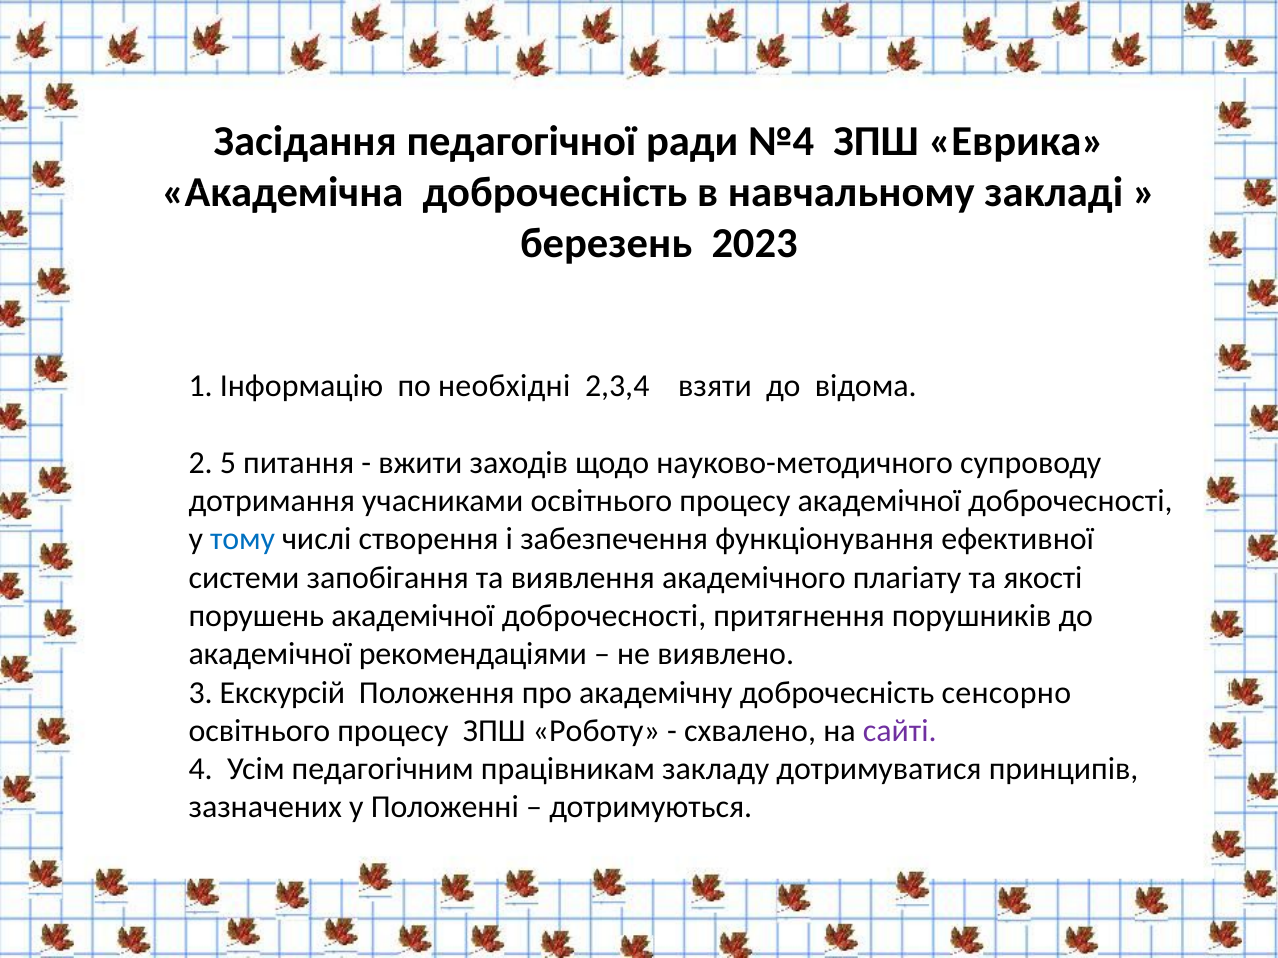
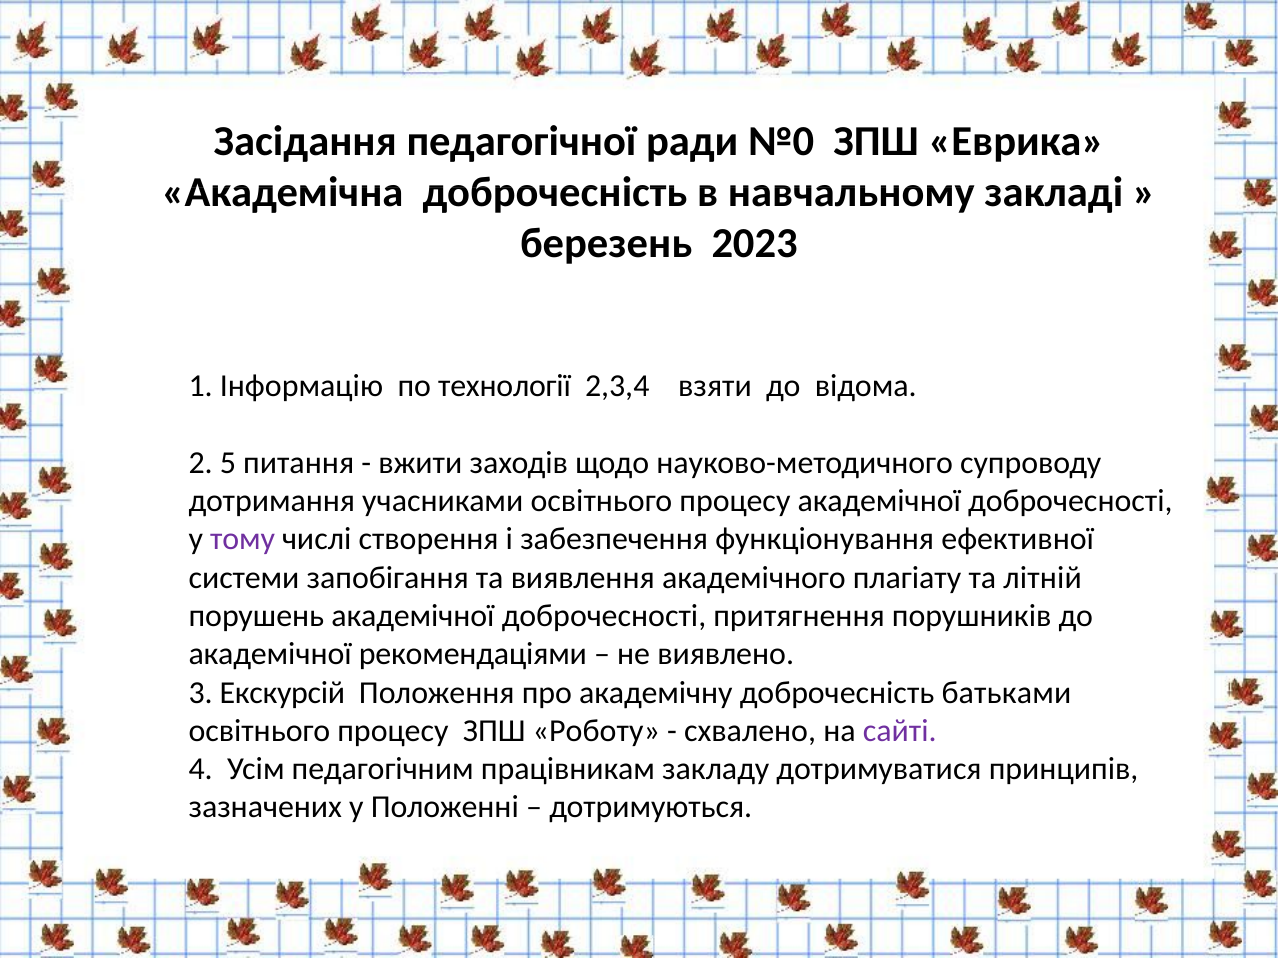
№4: №4 -> №0 (781, 142)
необхідні: необхідні -> технології (505, 386)
тому colour: blue -> purple (243, 539)
якості: якості -> літній (1043, 578)
сенсорно: сенсорно -> батьками (1006, 693)
